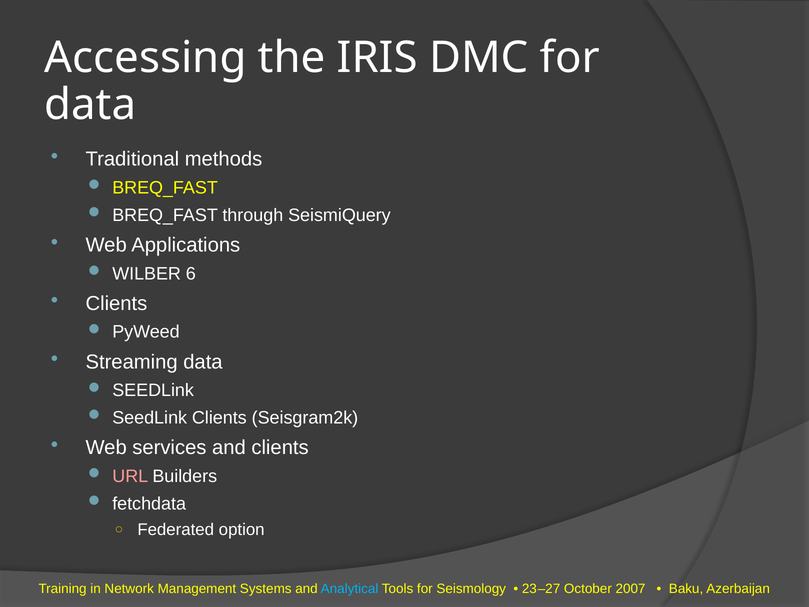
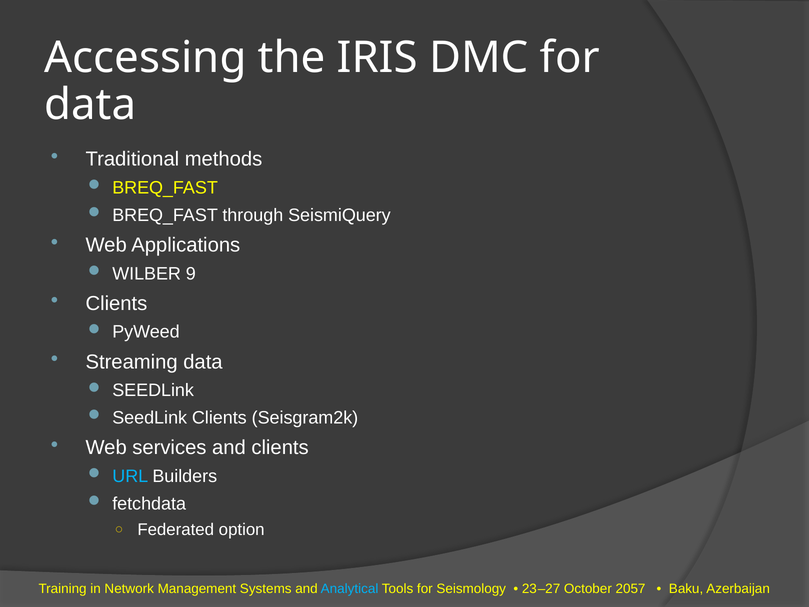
6: 6 -> 9 (191, 273)
URL colour: pink -> light blue (130, 476)
2007: 2007 -> 2057 (631, 589)
